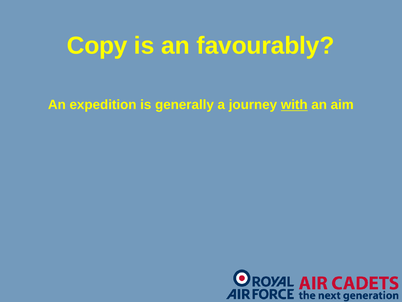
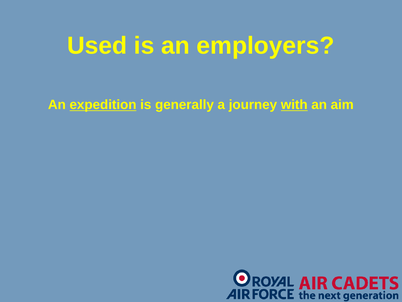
Copy: Copy -> Used (97, 46)
favourably: favourably -> employers (266, 46)
expedition underline: none -> present (103, 105)
